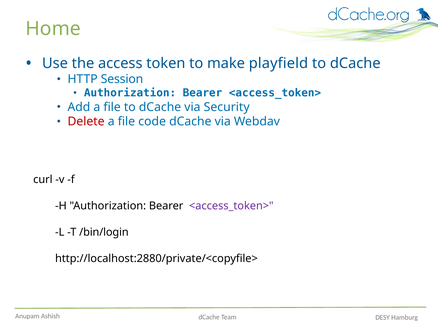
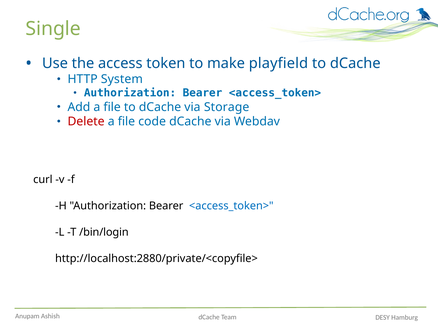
Home: Home -> Single (53, 29)
Session: Session -> System (122, 79)
Security: Security -> Storage (227, 107)
<access_token> colour: purple -> blue (231, 206)
